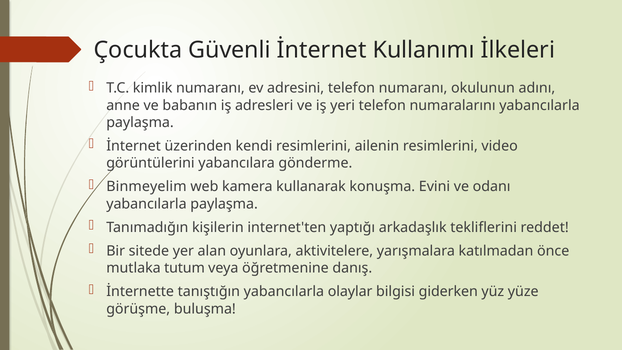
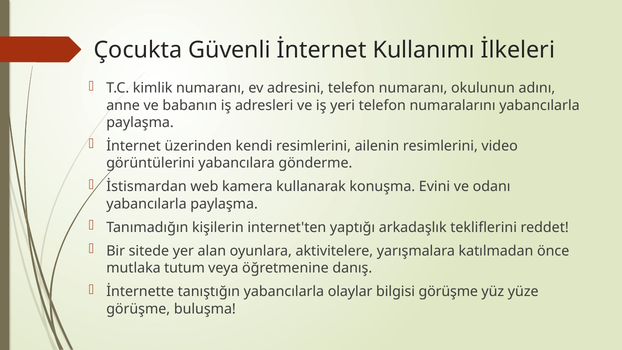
Binmeyelim: Binmeyelim -> İstismardan (147, 187)
bilgisi giderken: giderken -> görüşme (448, 292)
